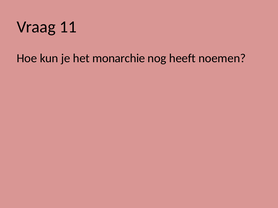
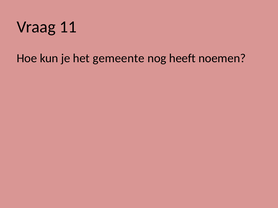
monarchie: monarchie -> gemeente (119, 58)
